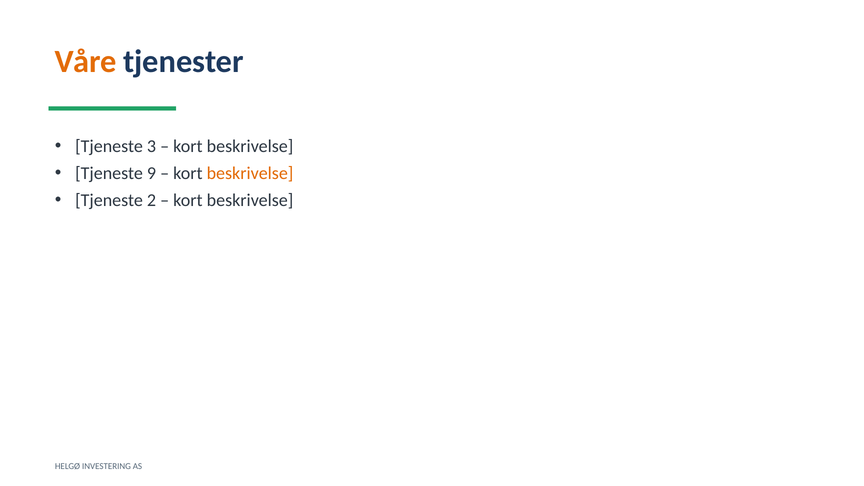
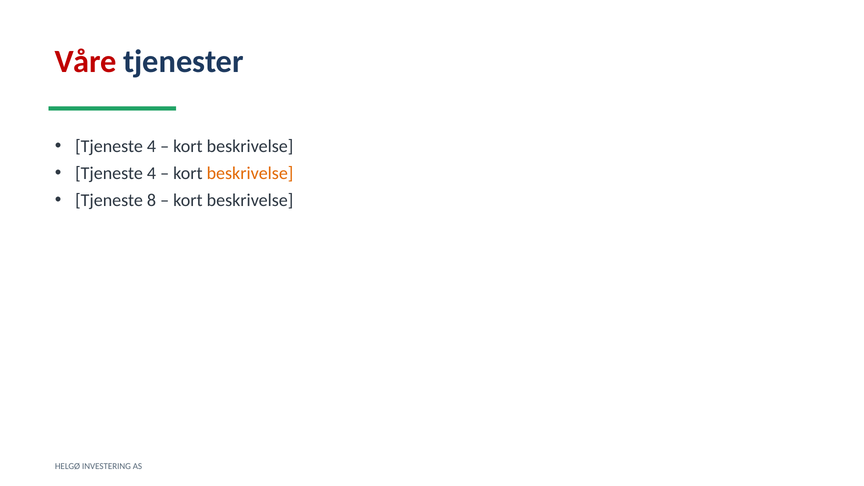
Våre colour: orange -> red (86, 62)
3: 3 -> 4 (151, 146)
9: 9 -> 4 (151, 173)
2: 2 -> 8 (151, 200)
